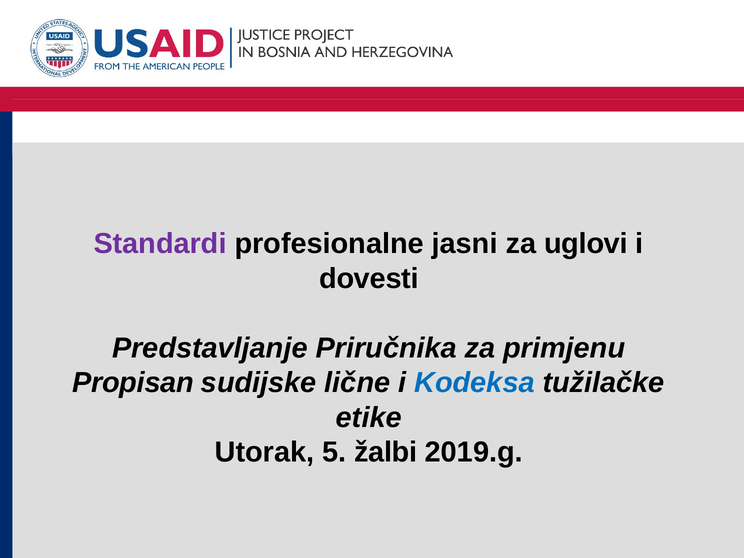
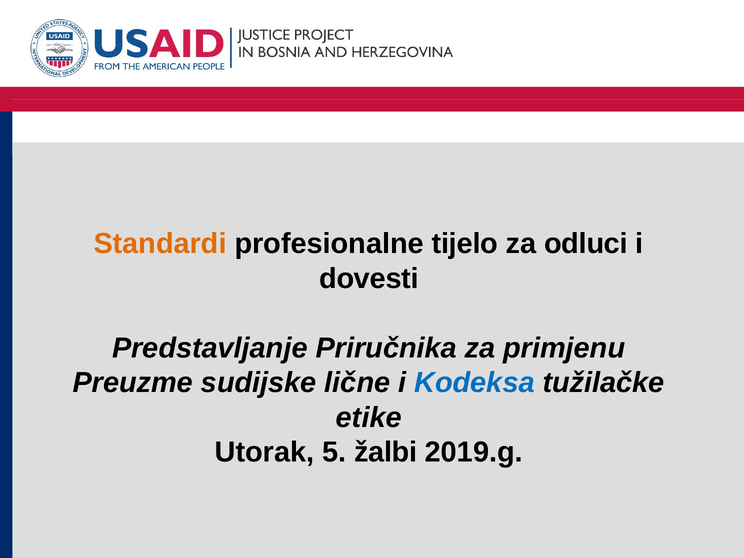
Standardi colour: purple -> orange (160, 244)
jasni: jasni -> tijelo (465, 244)
uglovi: uglovi -> odluci (586, 244)
Propisan: Propisan -> Preuzme (133, 383)
